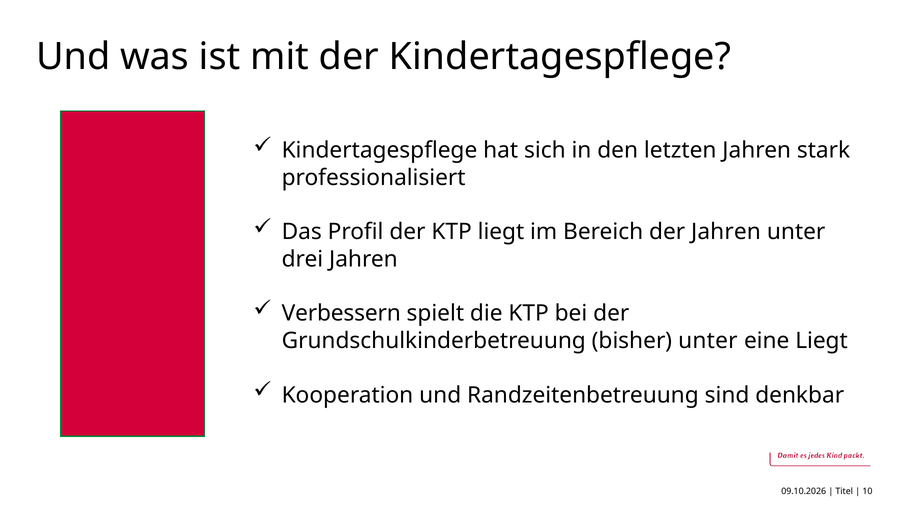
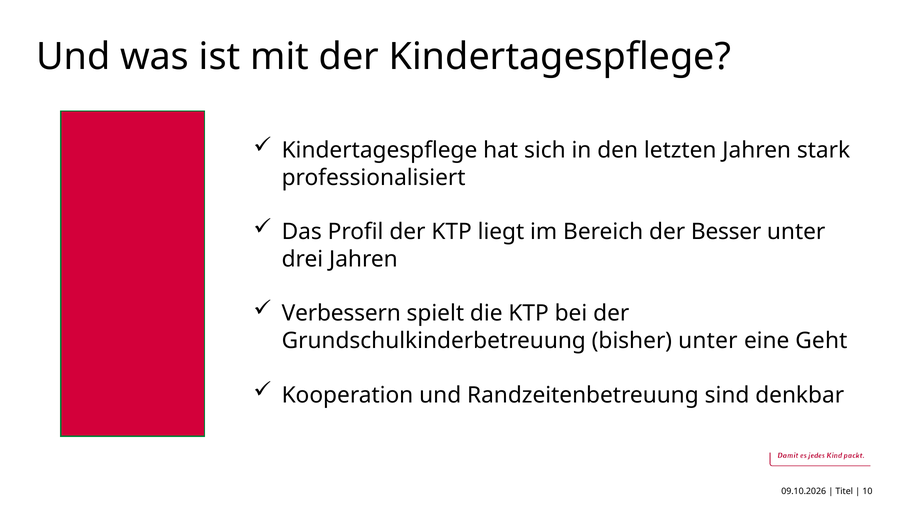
der Jahren: Jahren -> Besser (726, 232)
eine Liegt: Liegt -> Geht (821, 341)
